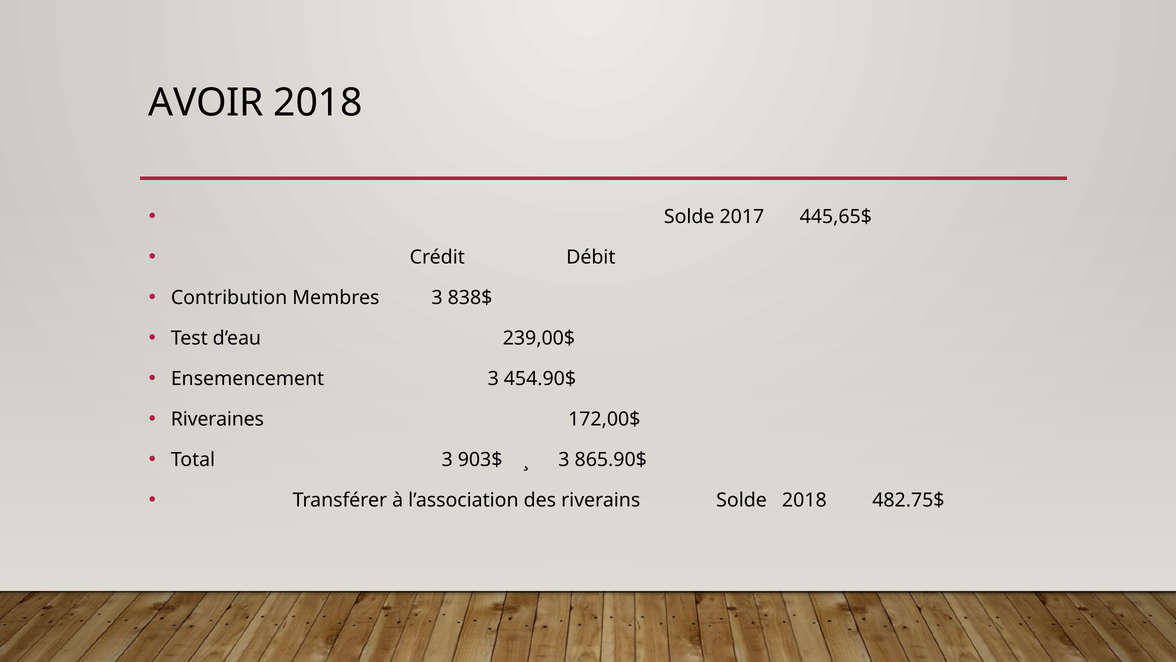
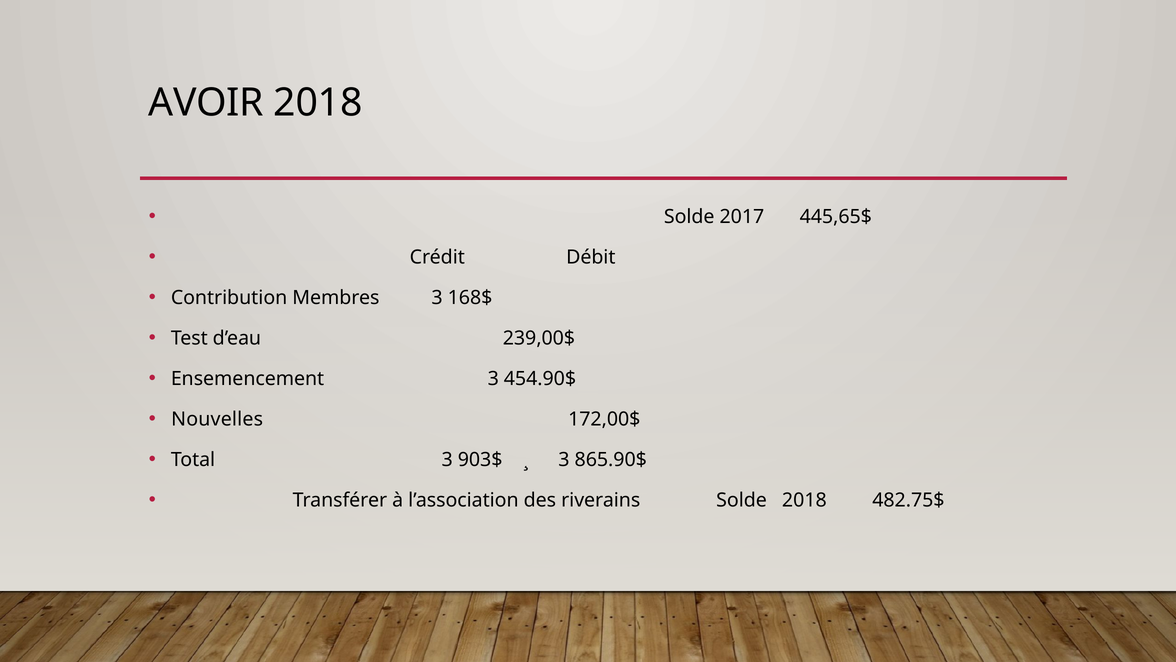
838$: 838$ -> 168$ (470, 298)
Riveraines: Riveraines -> Nouvelles (217, 419)
